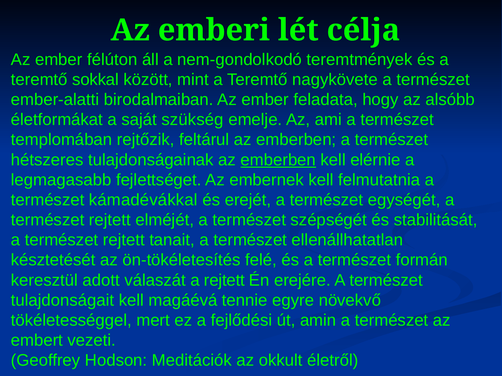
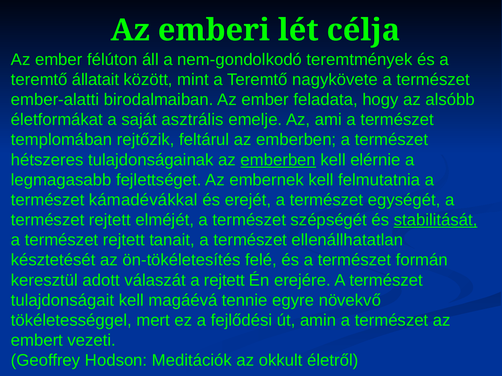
sokkal: sokkal -> állatait (96, 80)
szükség: szükség -> asztrális (193, 120)
stabilitását underline: none -> present (436, 220)
